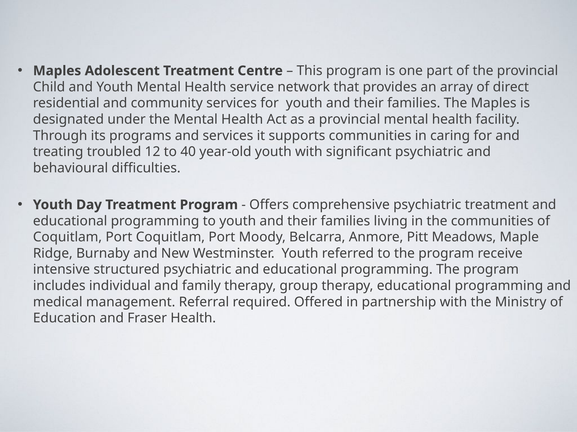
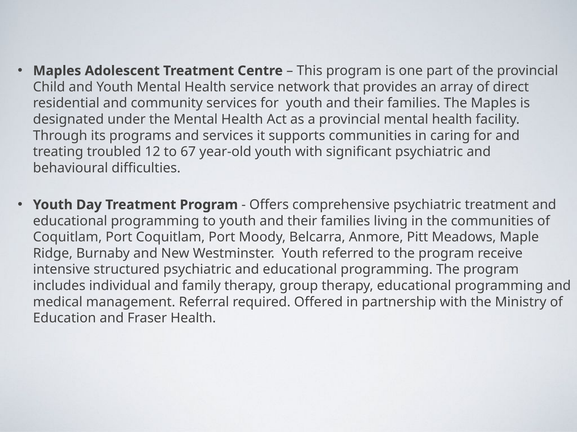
40: 40 -> 67 (188, 152)
